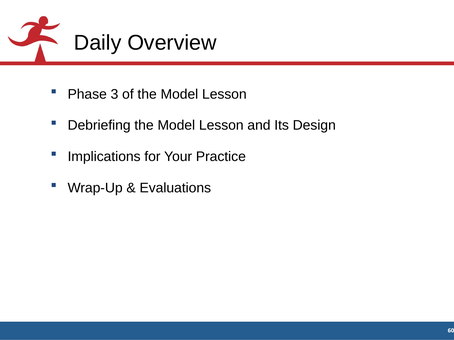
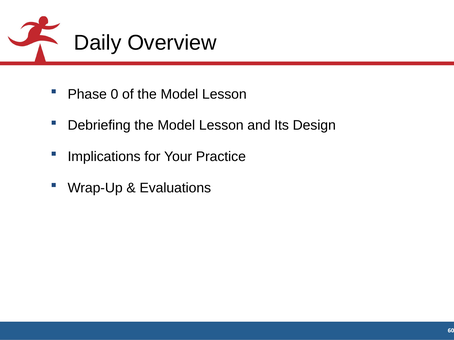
3: 3 -> 0 (114, 94)
